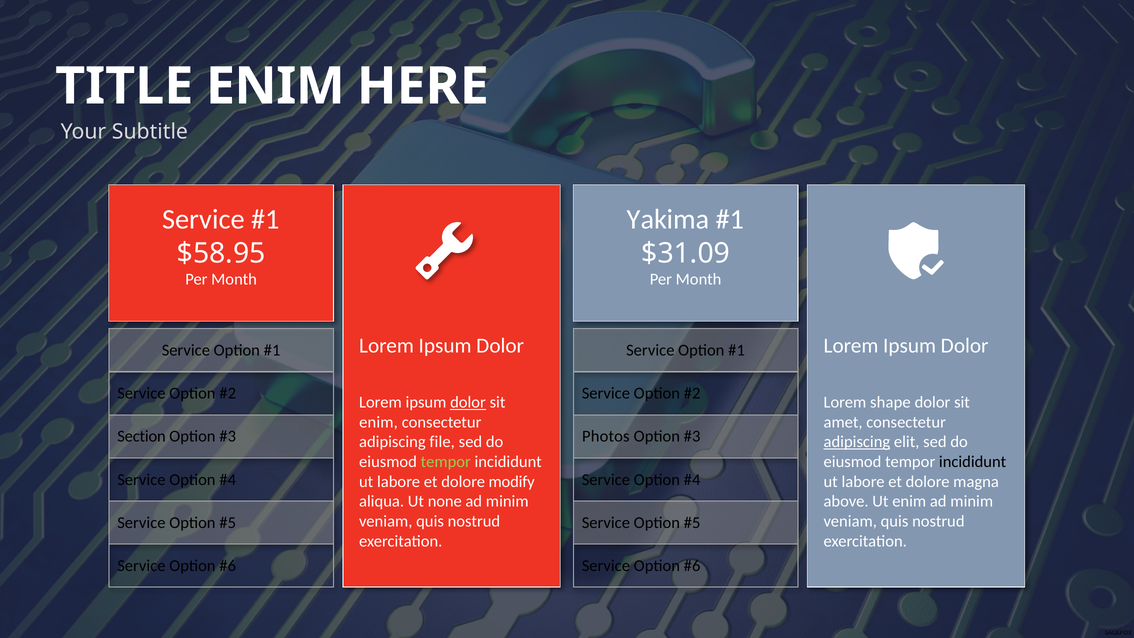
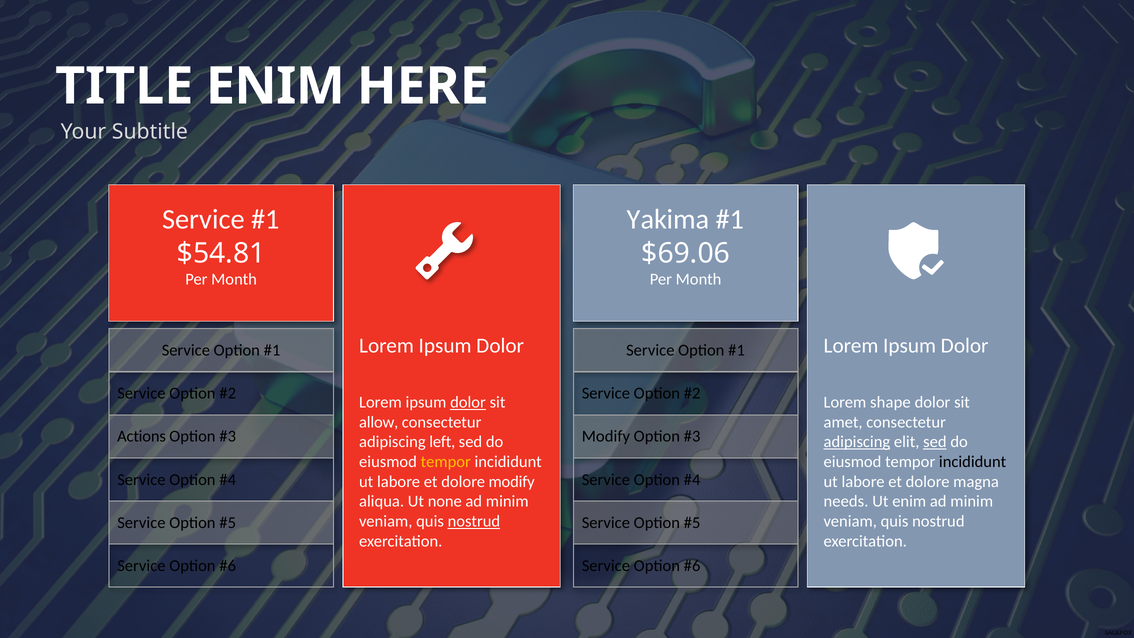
$58.95: $58.95 -> $54.81 (221, 253)
$31.09: $31.09 -> $69.06 (686, 253)
enim: enim -> allow (379, 422)
Section: Section -> Actions (142, 436)
Photos: Photos -> Modify (606, 436)
file: file -> left (442, 442)
sed underline: none -> present (935, 442)
tempor colour: light green -> yellow (446, 462)
above: above -> needs (846, 501)
nostrud underline: none -> present (474, 521)
